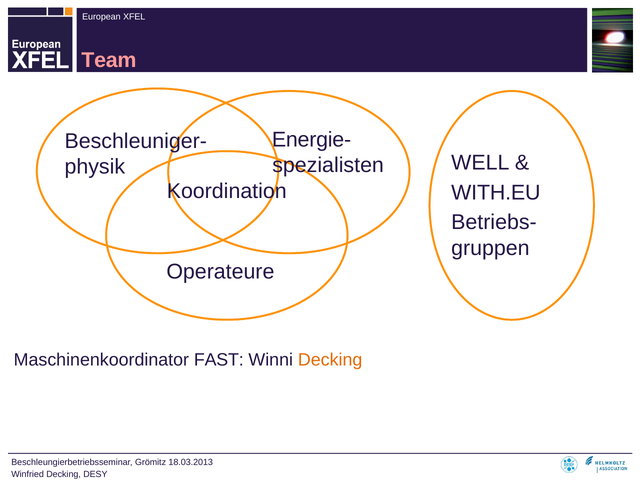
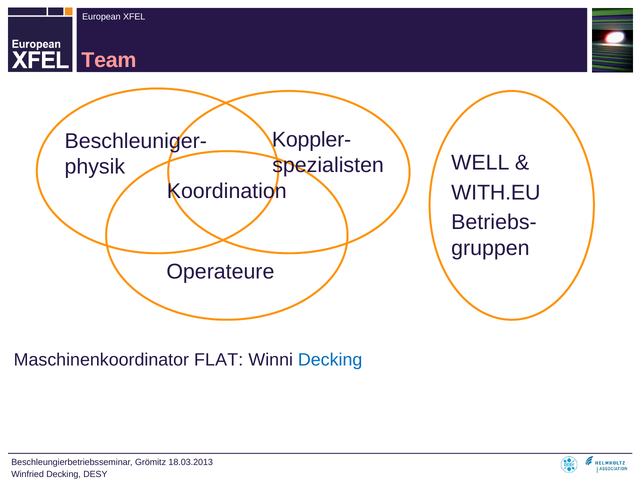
Energie-: Energie- -> Koppler- (312, 140)
FAST: FAST -> FLAT (219, 361)
Decking colour: orange -> blue (330, 361)
